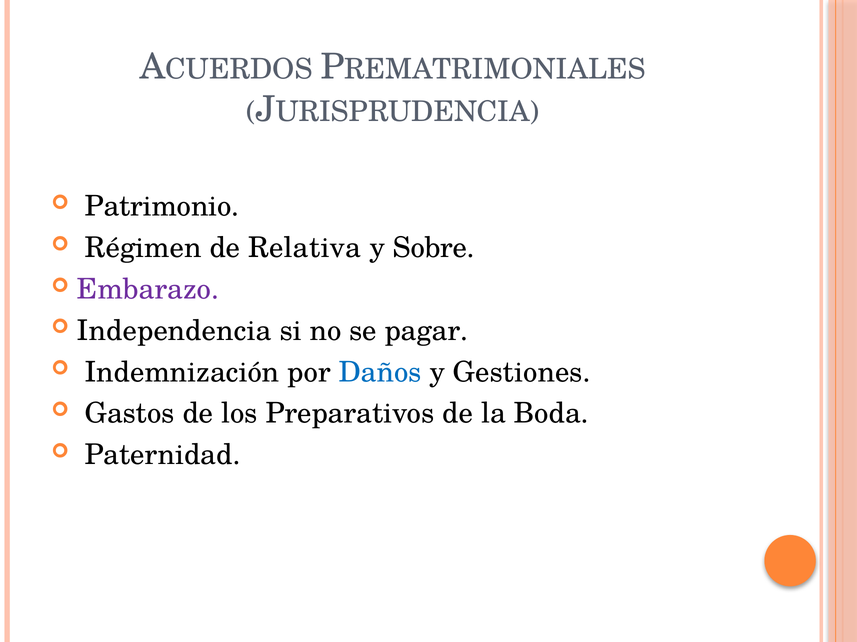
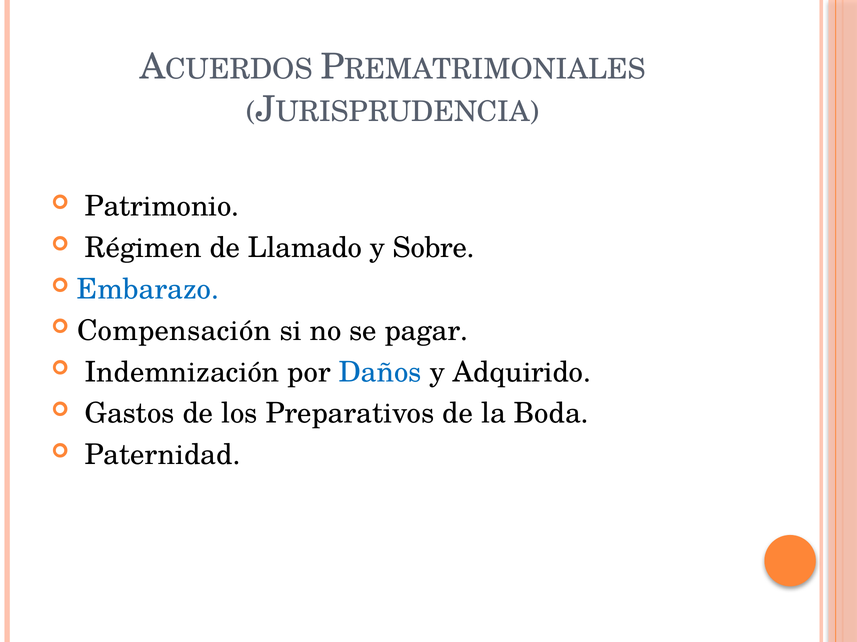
Relativa: Relativa -> Llamado (305, 248)
Embarazo colour: purple -> blue (148, 290)
Independencia: Independencia -> Compensación (174, 331)
Gestiones: Gestiones -> Adquirido (522, 373)
